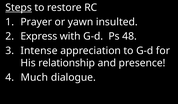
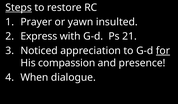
48: 48 -> 21 (130, 36)
Intense: Intense -> Noticed (39, 51)
for underline: none -> present (163, 51)
relationship: relationship -> compassion (67, 63)
Much: Much -> When (34, 78)
